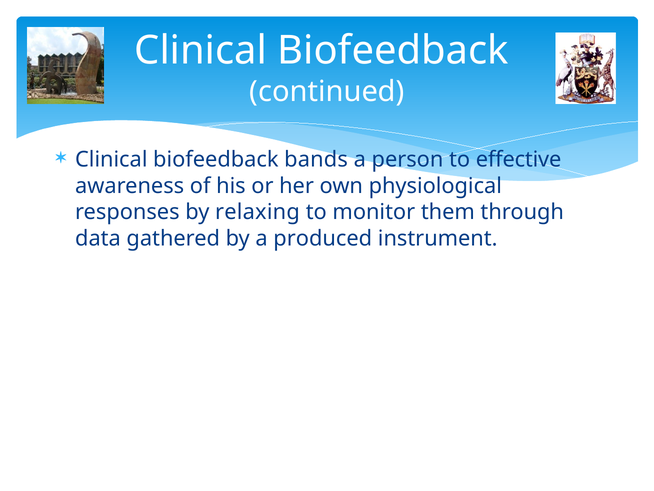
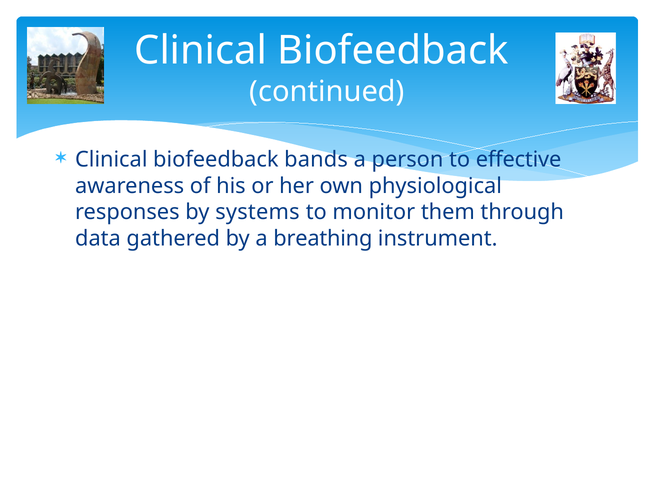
relaxing: relaxing -> systems (257, 212)
produced: produced -> breathing (323, 238)
